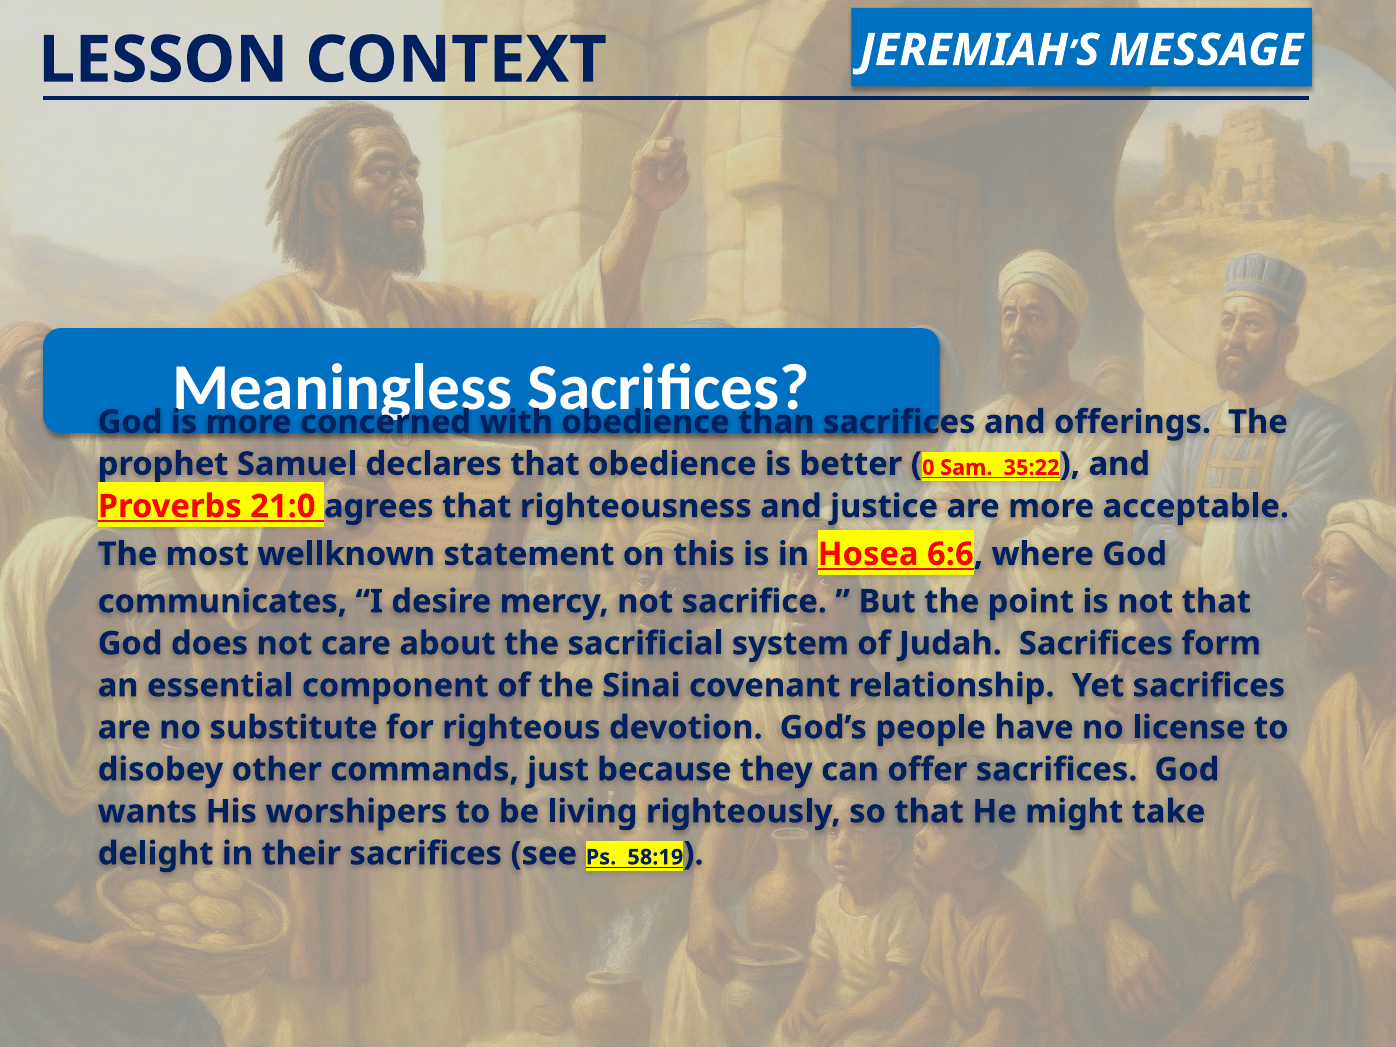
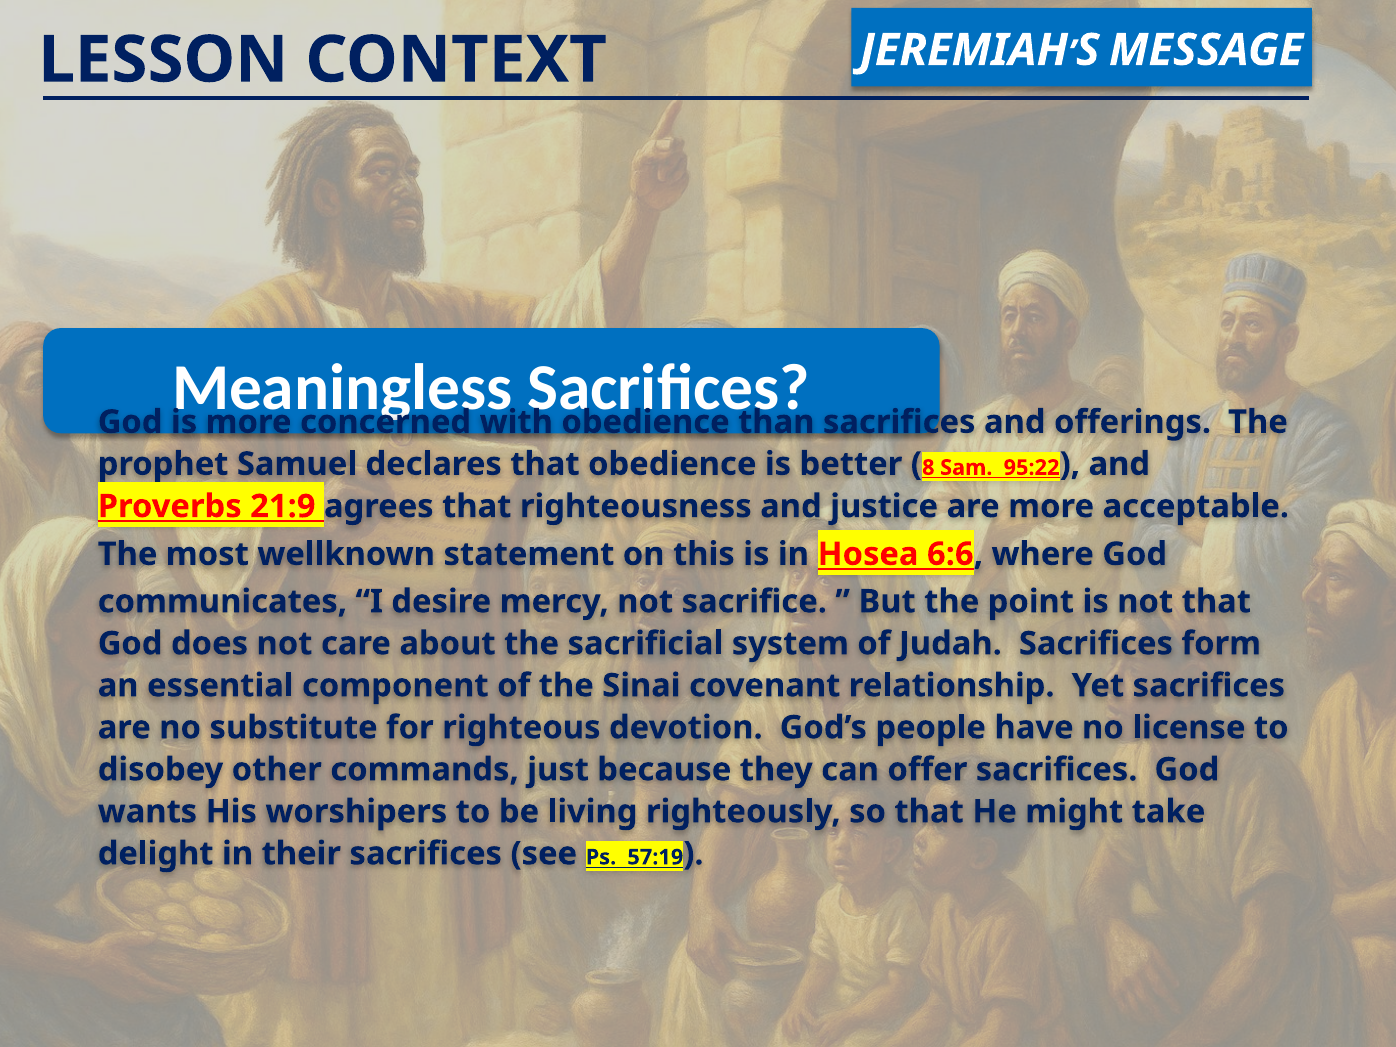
0: 0 -> 8 (928, 468)
35:22: 35:22 -> 95:22 (1032, 468)
21:0: 21:0 -> 21:9 (283, 506)
58:19: 58:19 -> 57:19 (655, 857)
